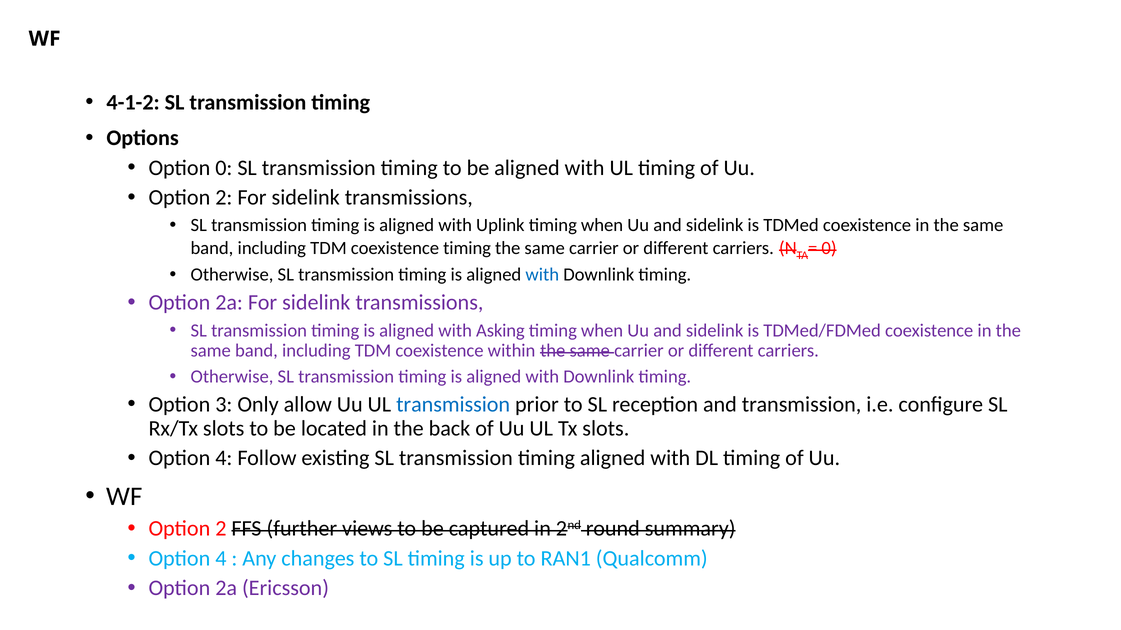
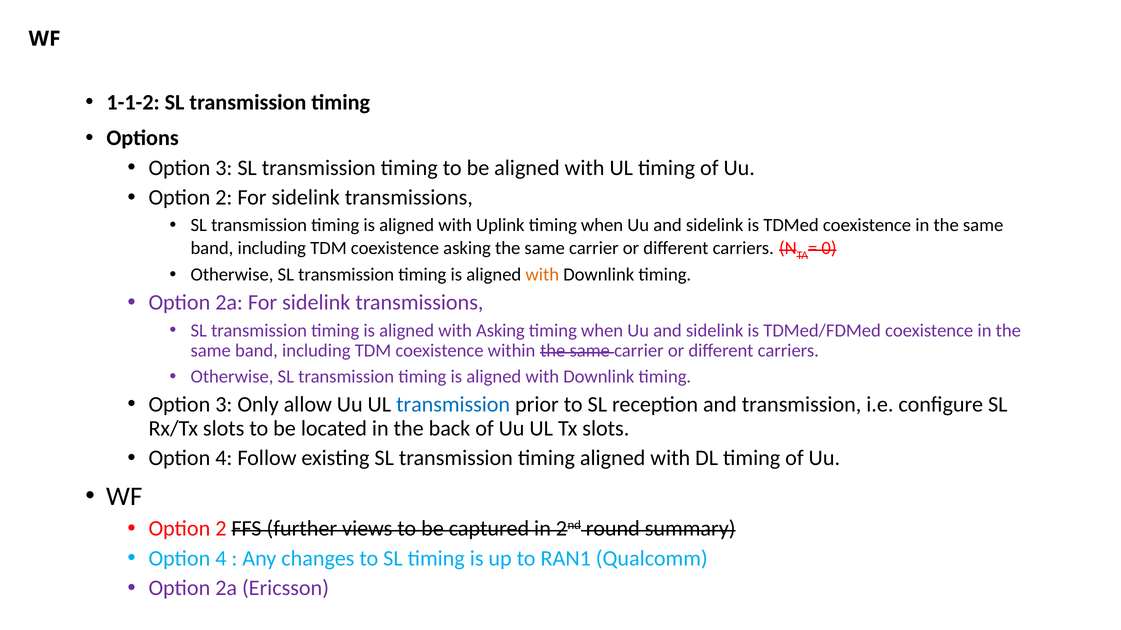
4-1-2: 4-1-2 -> 1-1-2 (133, 102)
0: 0 -> 3 (224, 168)
coexistence timing: timing -> asking (467, 248)
with colour: blue -> orange (542, 275)
